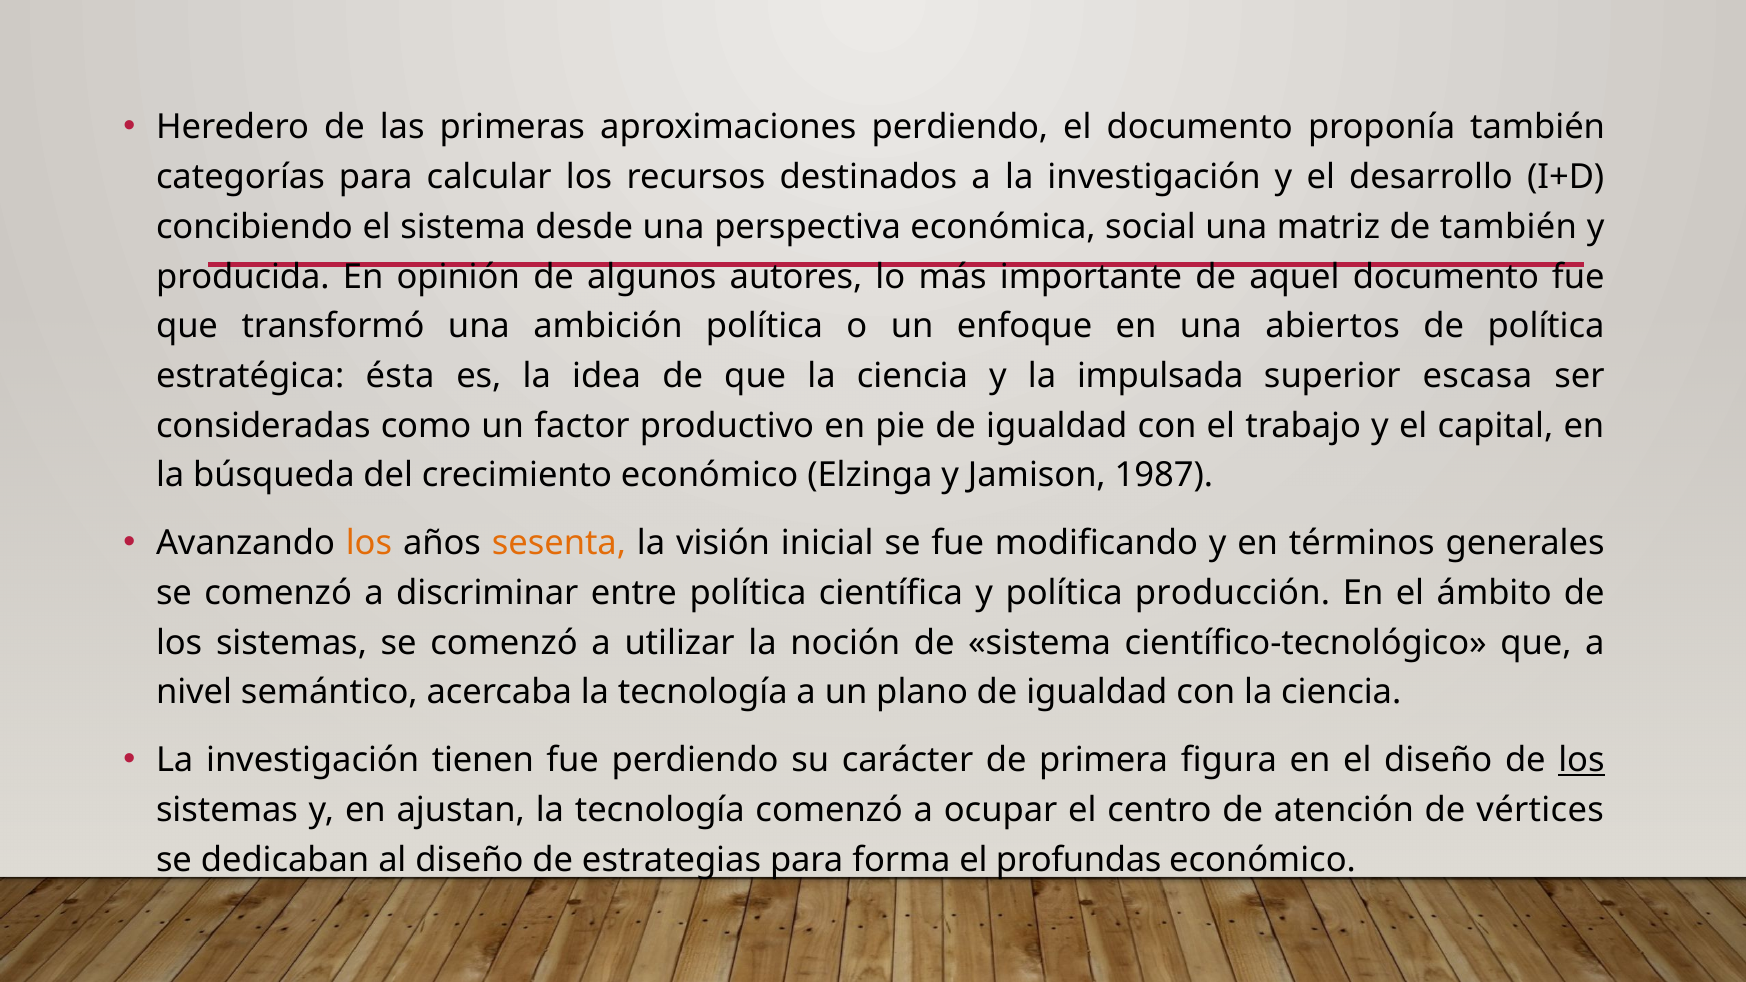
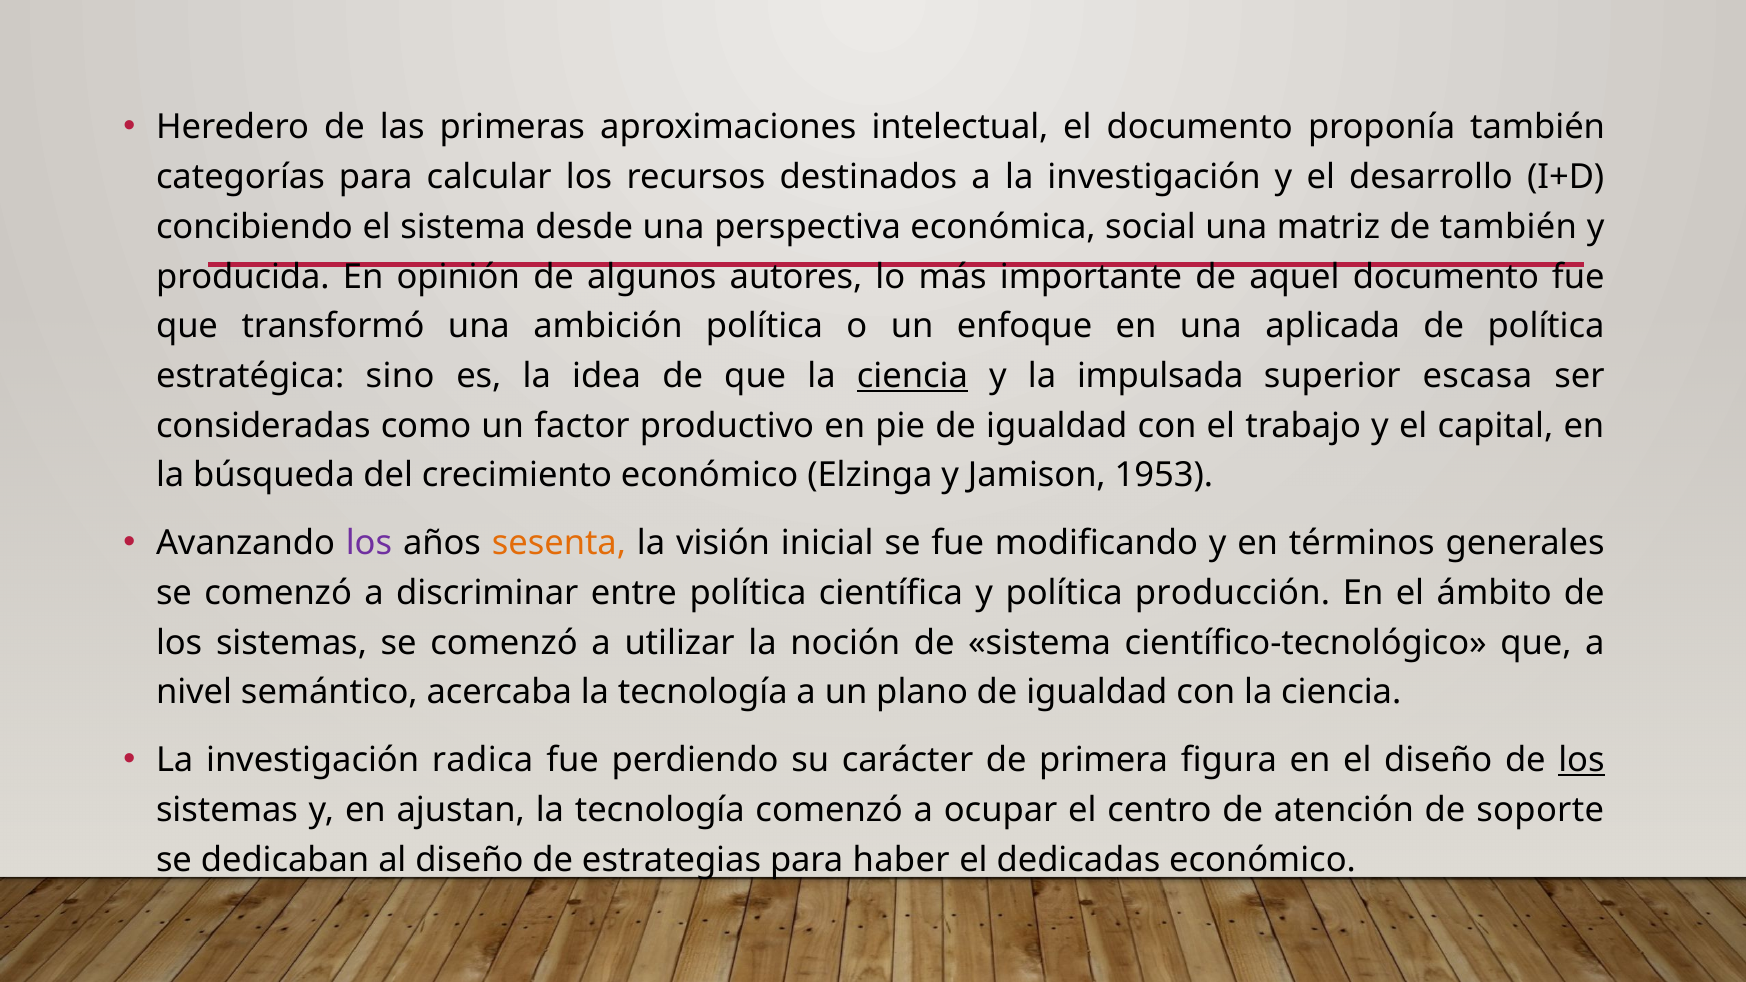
aproximaciones perdiendo: perdiendo -> intelectual (960, 128)
abiertos: abiertos -> aplicada (1333, 326)
ésta: ésta -> sino (400, 376)
ciencia underline: none -> present (912, 376)
1987: 1987 -> 1953 (1164, 475)
los colour: orange -> purple (369, 543)
tienen: tienen -> radica (483, 760)
vértices: vértices -> soporte (1540, 810)
forma: forma -> haber (901, 860)
profundas: profundas -> dedicadas (1078, 860)
